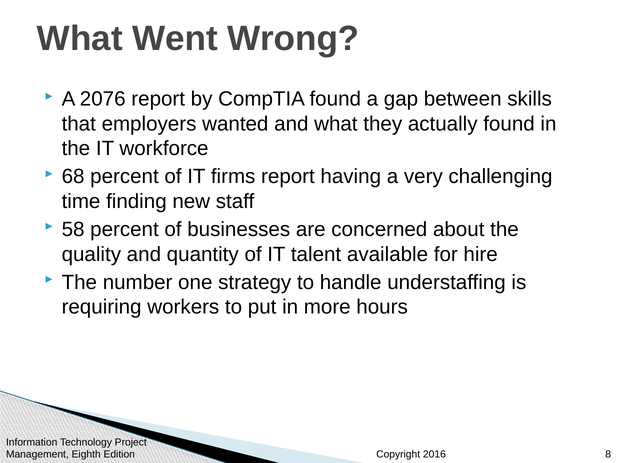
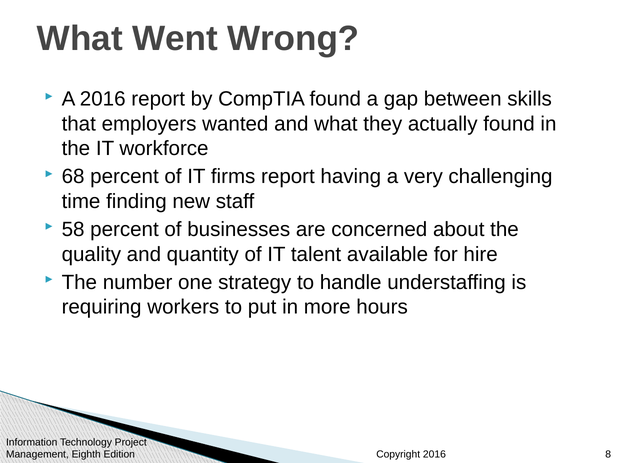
A 2076: 2076 -> 2016 (103, 99)
